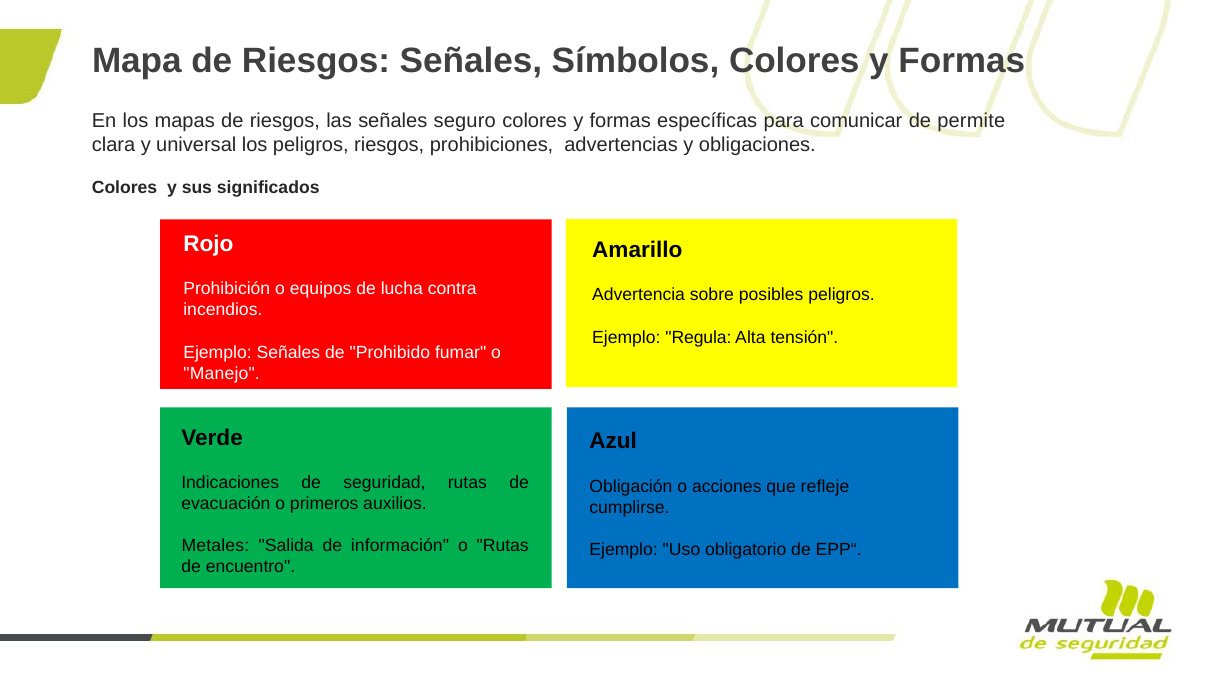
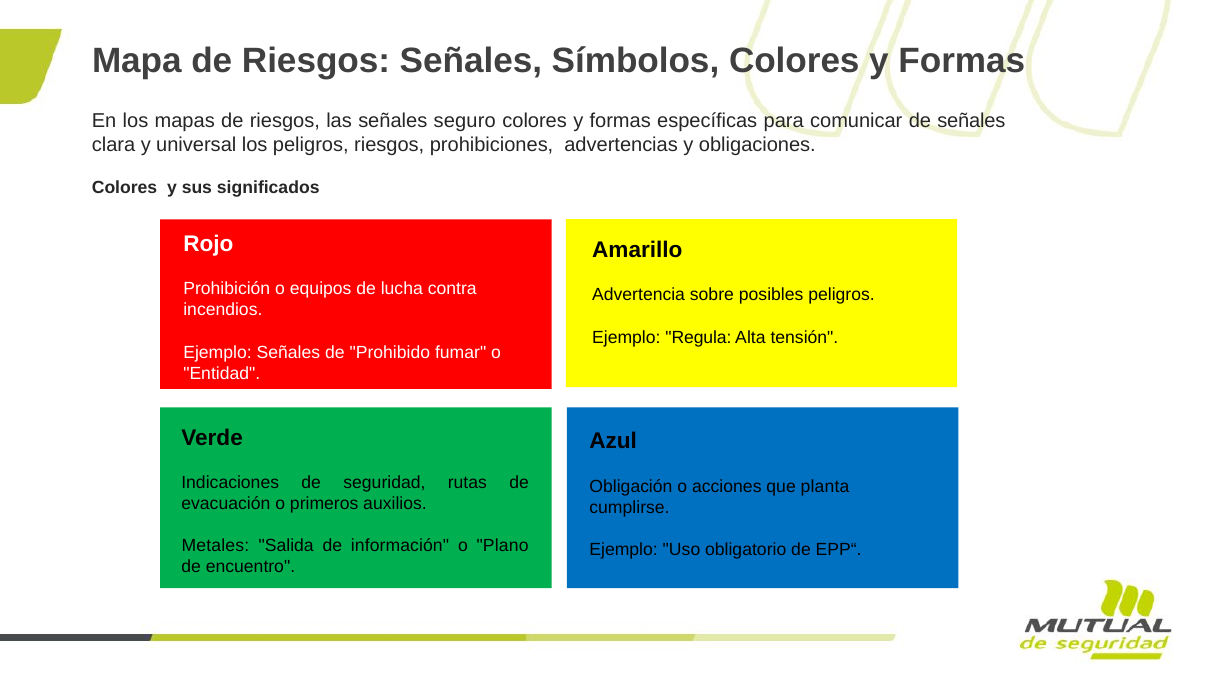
de permite: permite -> señales (971, 121)
Manejo: Manejo -> Entidad (222, 373)
refleje: refleje -> planta (825, 486)
o Rutas: Rutas -> Plano (503, 546)
